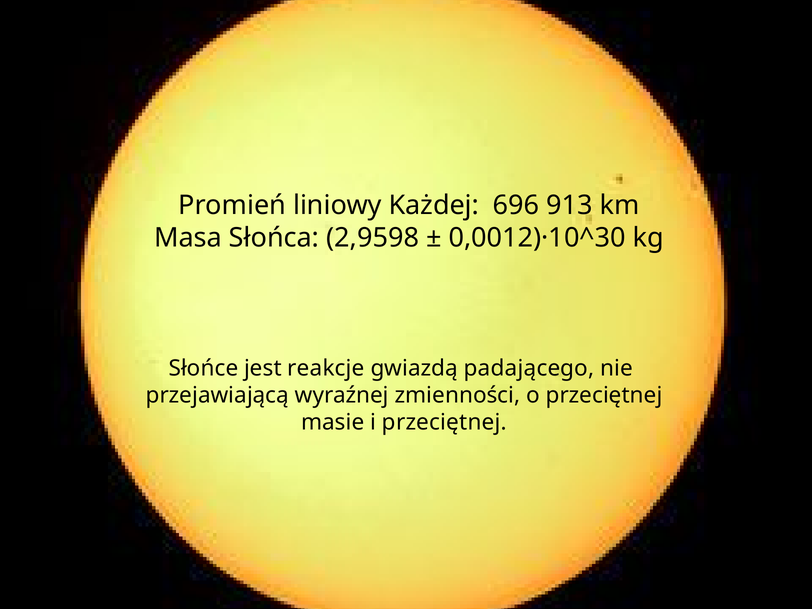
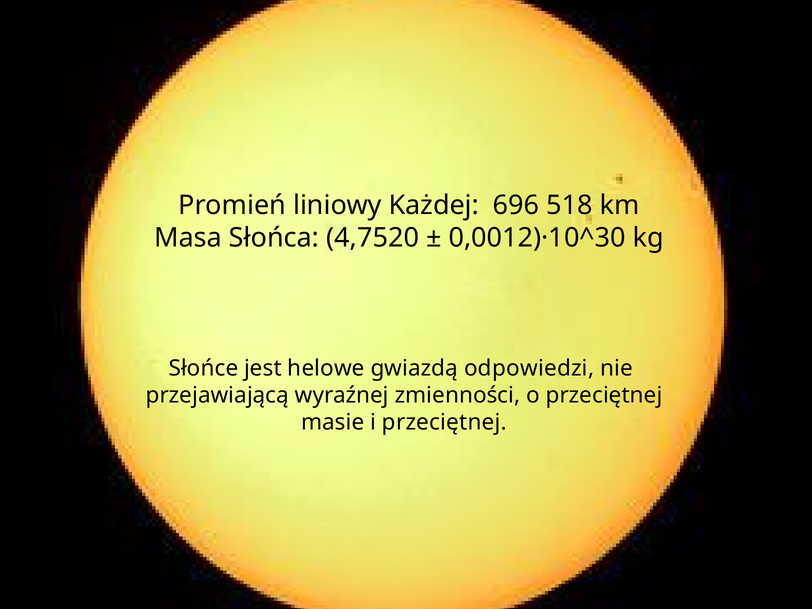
913: 913 -> 518 (570, 205)
2,9598: 2,9598 -> 4,7520 (373, 238)
reakcje: reakcje -> helowe (326, 368)
padającego: padającego -> odpowiedzi (529, 368)
